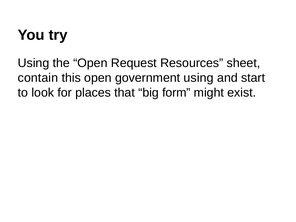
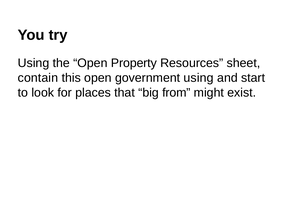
Request: Request -> Property (134, 63)
form: form -> from (176, 93)
